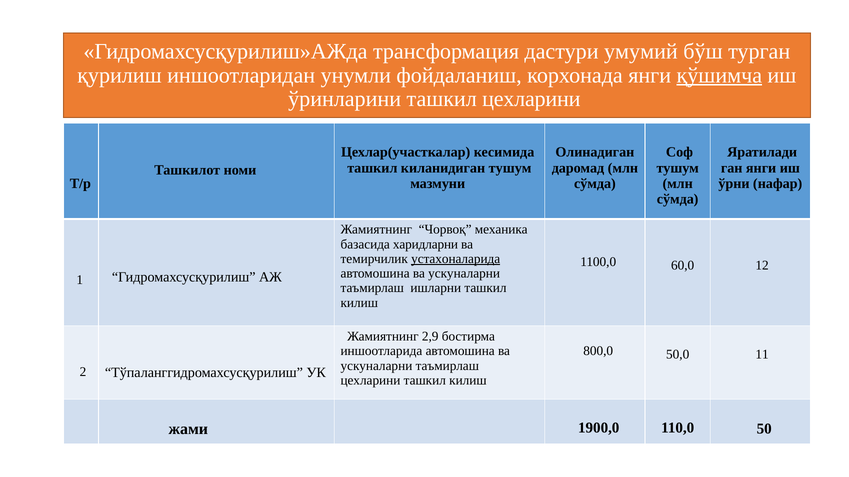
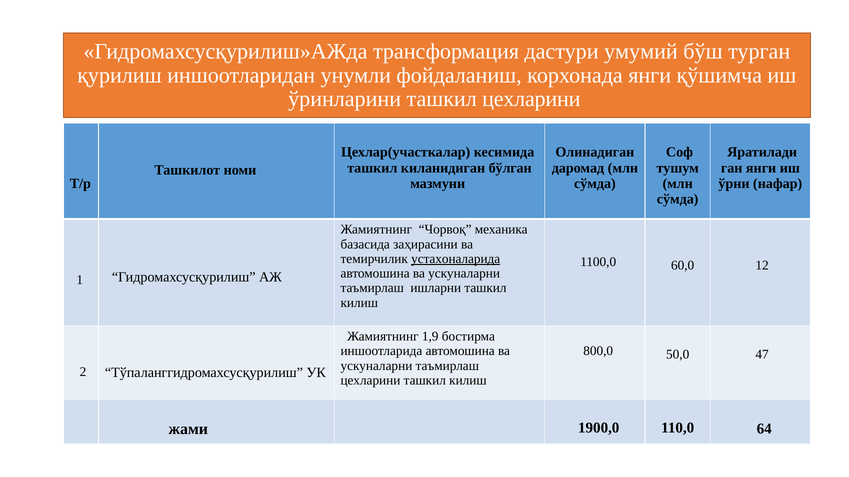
қўшимча underline: present -> none (719, 75)
киланидиган тушум: тушум -> бўлган (510, 168)
харидларни: харидларни -> заҳирасини (425, 244)
2,9: 2,9 -> 1,9 (430, 337)
11: 11 -> 47 (762, 355)
50: 50 -> 64 (764, 429)
